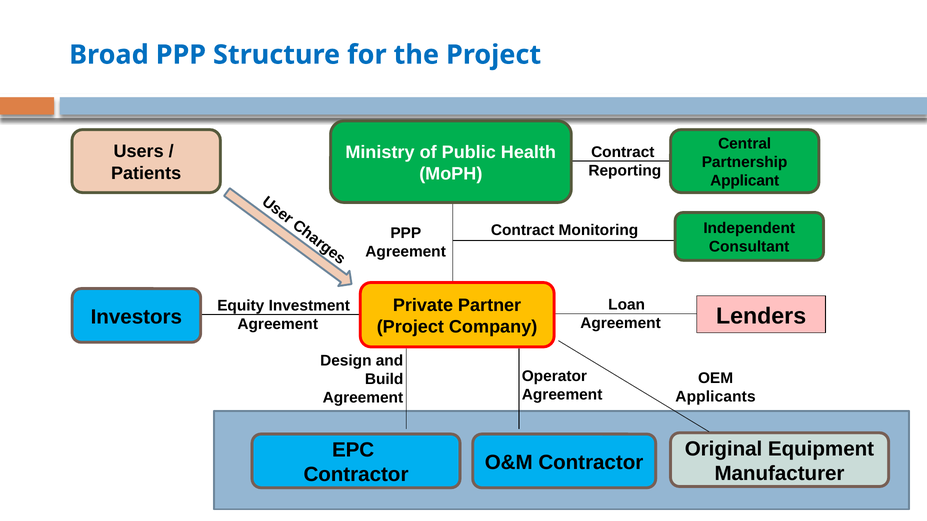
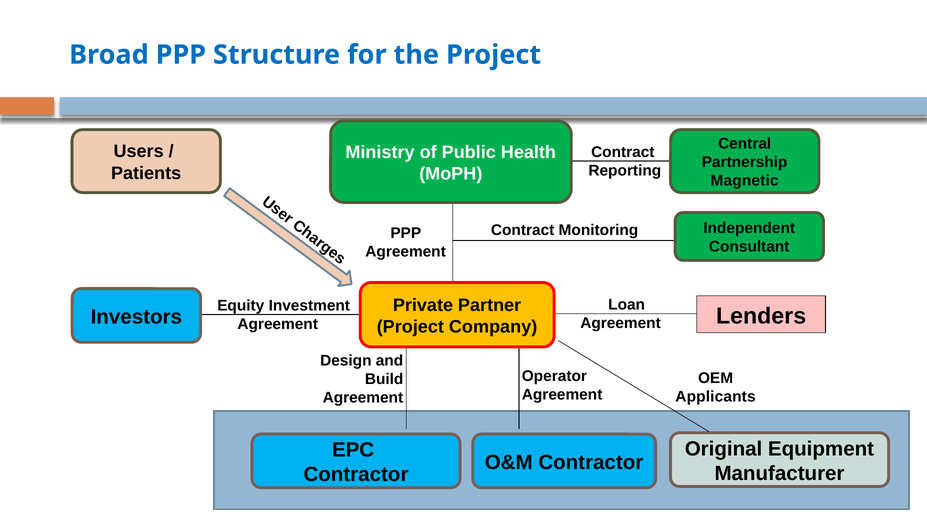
Applicant: Applicant -> Magnetic (745, 181)
